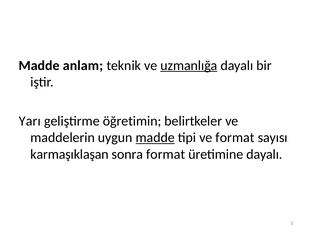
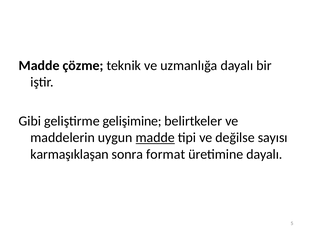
anlam: anlam -> çözme (83, 65)
uzmanlığa underline: present -> none (189, 65)
Yarı: Yarı -> Gibi (30, 121)
öğretimin: öğretimin -> gelişimine (132, 121)
ve format: format -> değilse (235, 138)
